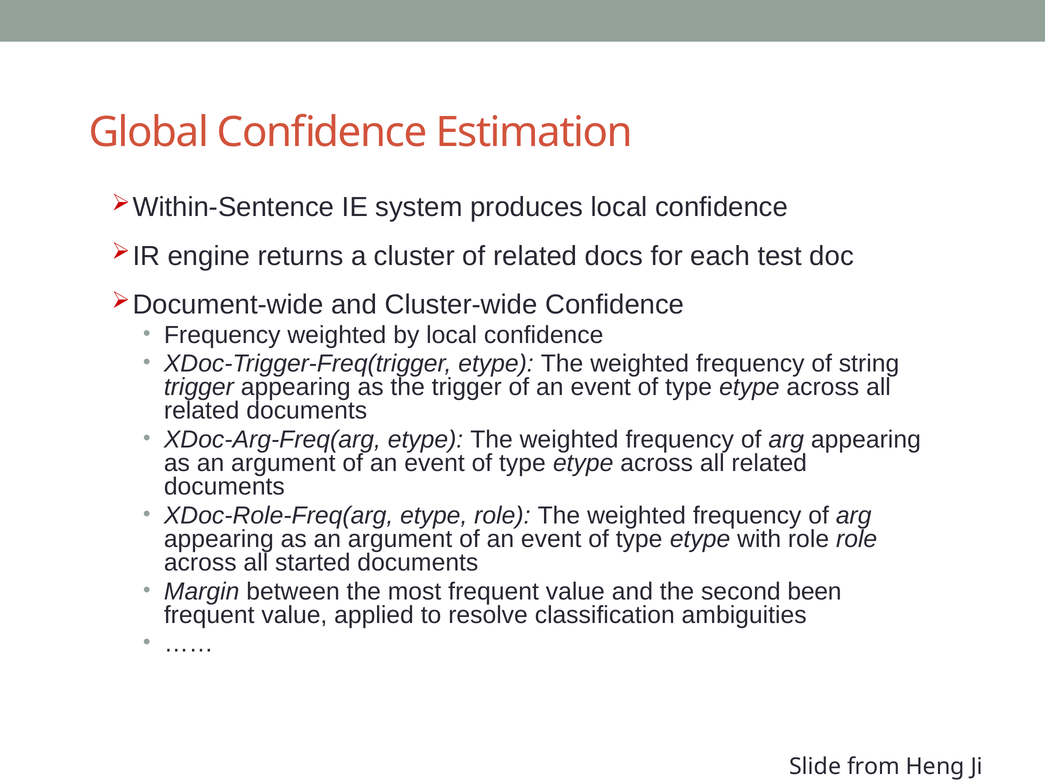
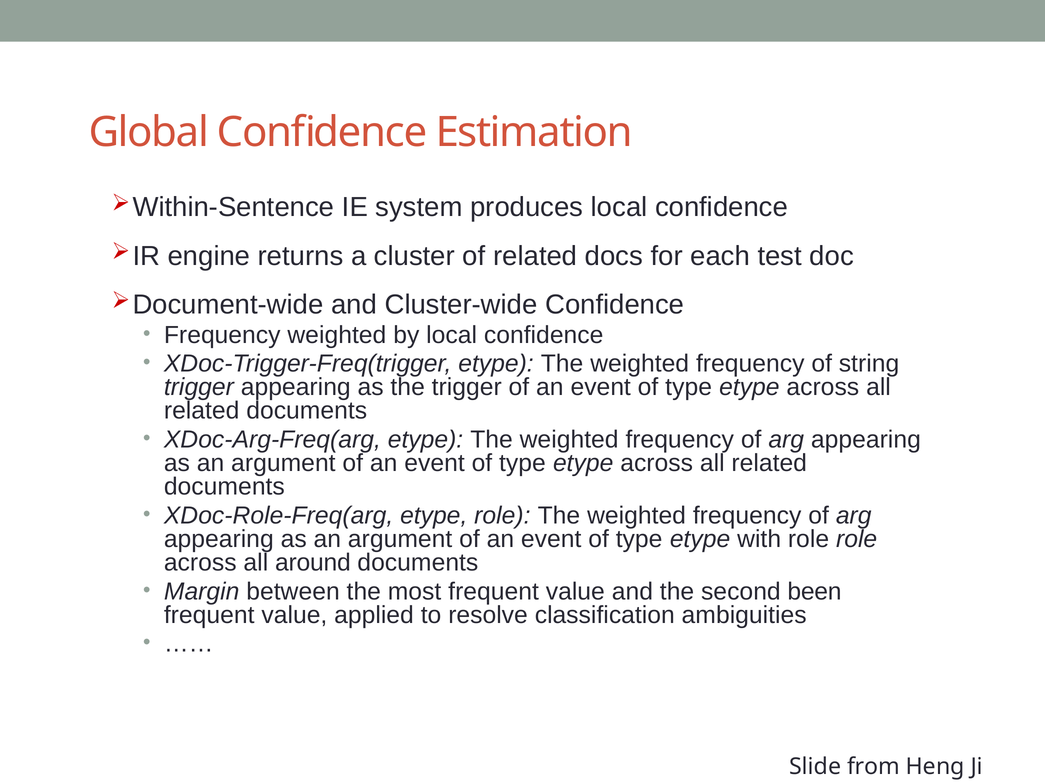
started: started -> around (313, 563)
